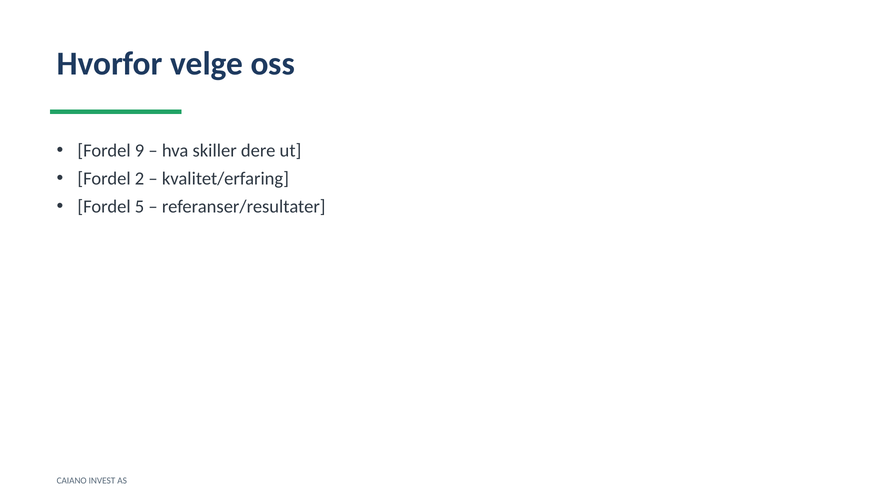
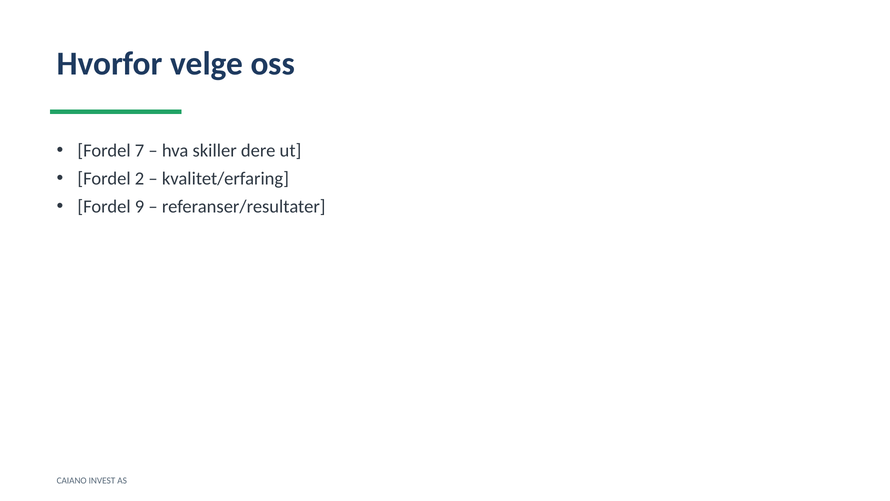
9: 9 -> 7 (140, 151)
5: 5 -> 9 (140, 206)
